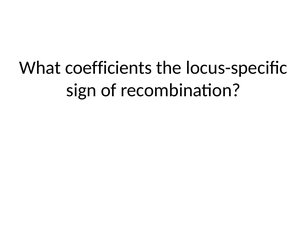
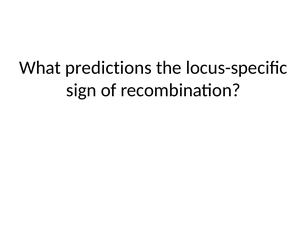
coefficients: coefficients -> predictions (108, 68)
